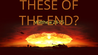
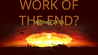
THESE: THESE -> WORK (39, 5)
